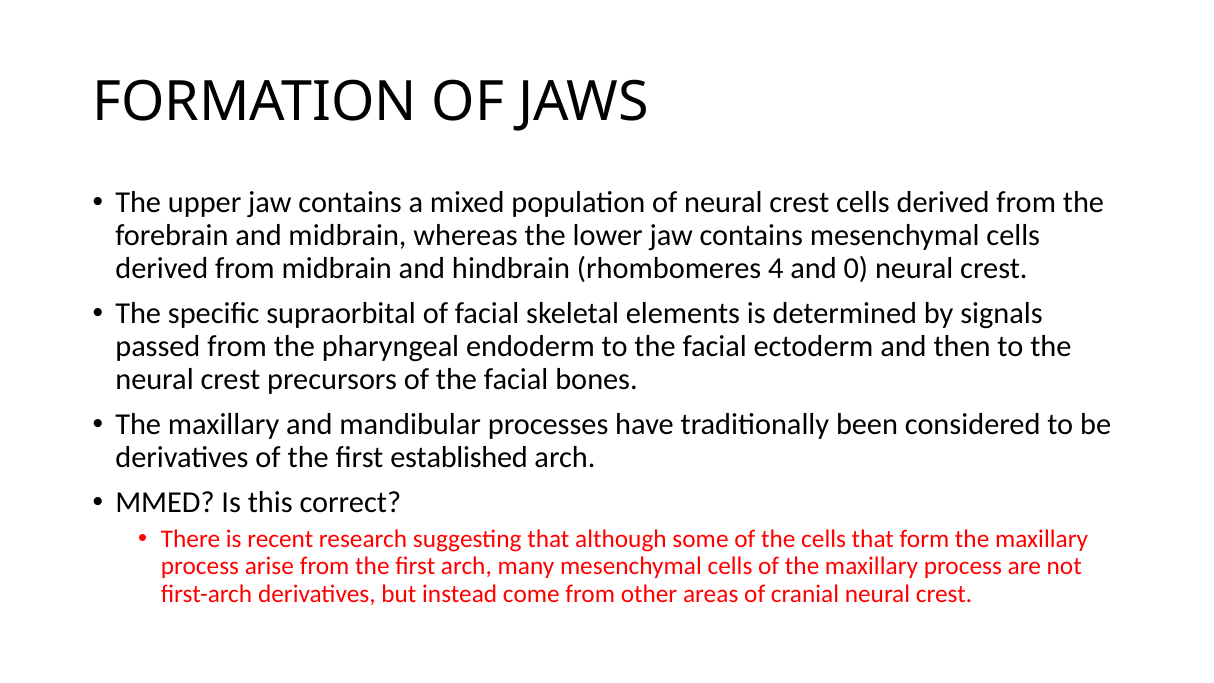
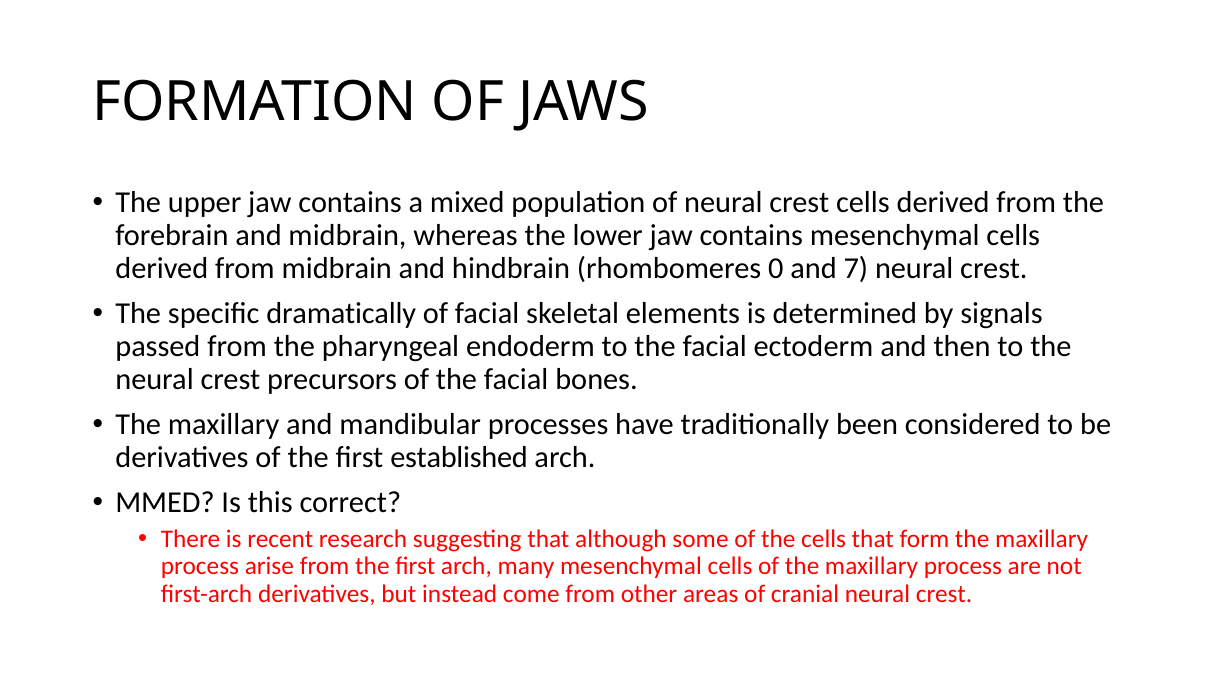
4: 4 -> 0 (776, 268)
0: 0 -> 7 (856, 268)
supraorbital: supraorbital -> dramatically (341, 313)
